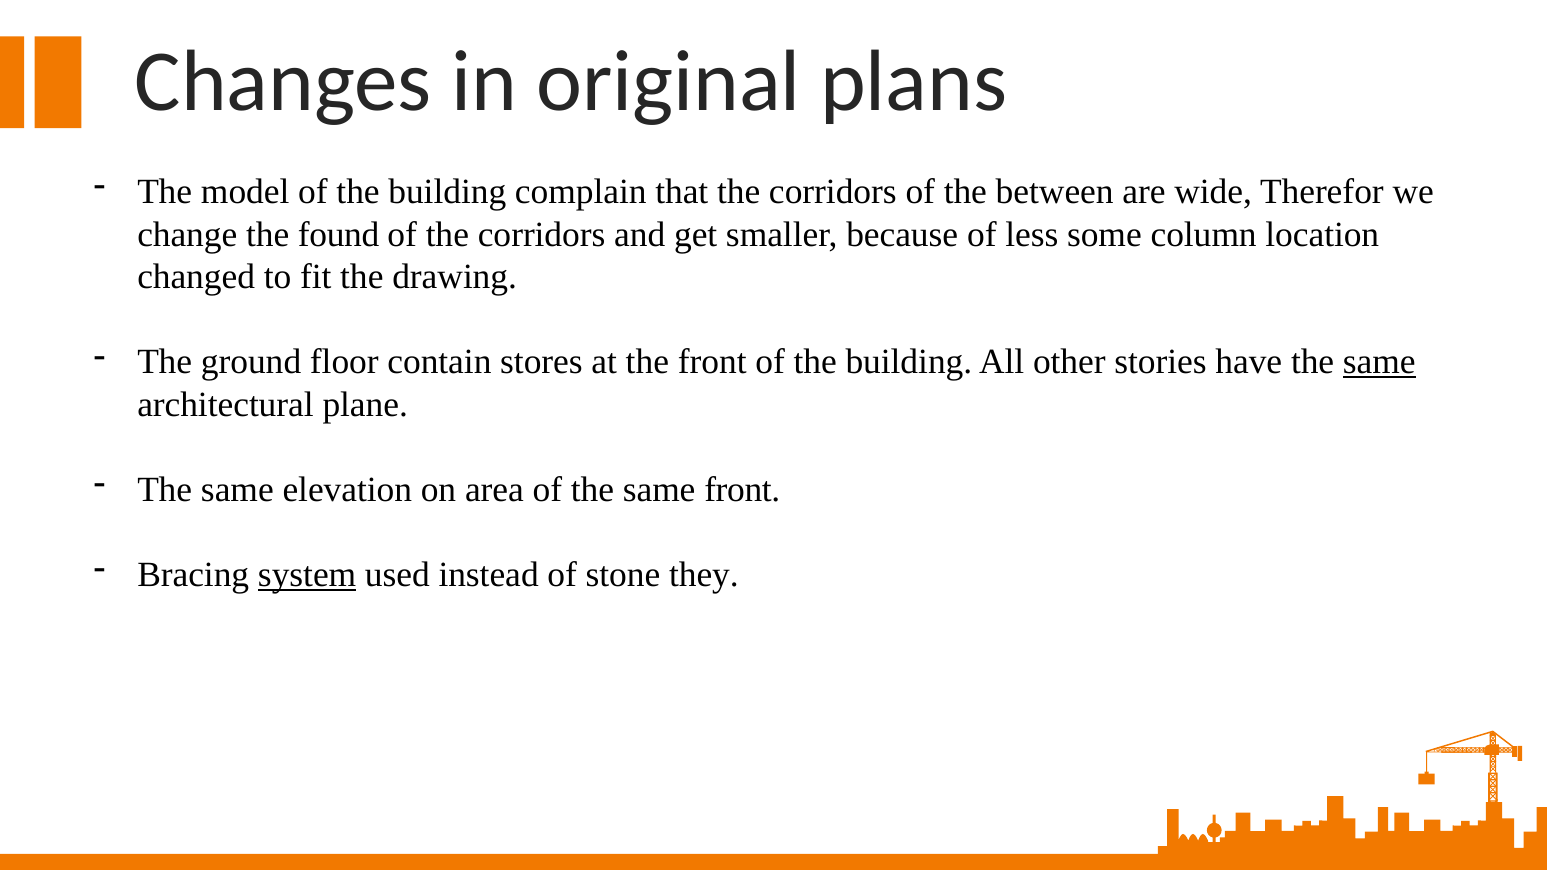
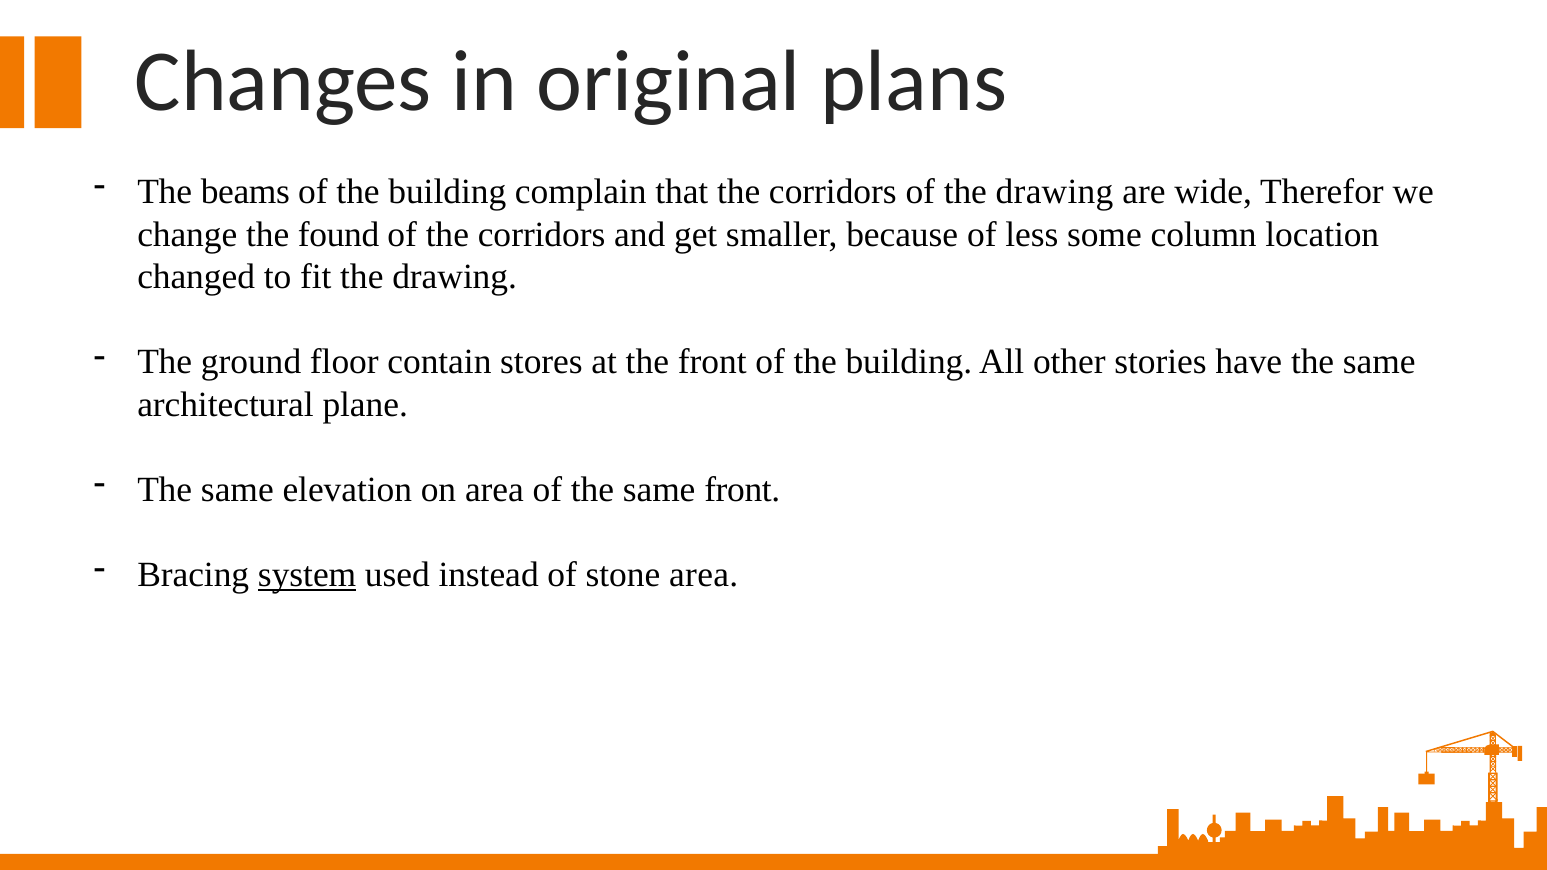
model: model -> beams (245, 192)
of the between: between -> drawing (1055, 192)
same underline: present -> none (1379, 362)
stone they: they -> area (704, 575)
